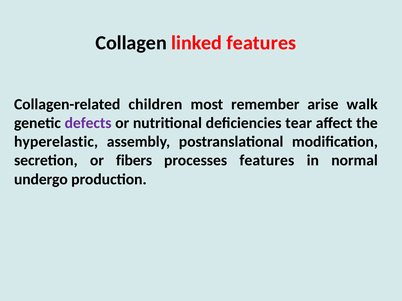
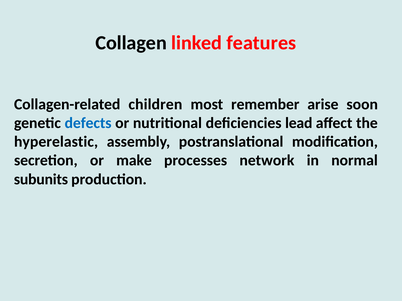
walk: walk -> soon (362, 104)
defects colour: purple -> blue (88, 123)
tear: tear -> lead (299, 123)
fibers: fibers -> make (134, 161)
processes features: features -> network (267, 161)
undergo: undergo -> subunits (41, 180)
